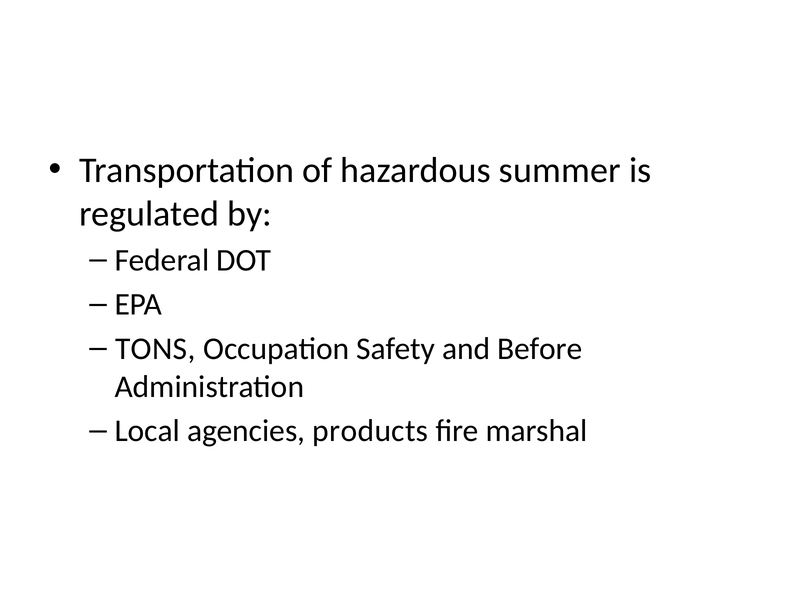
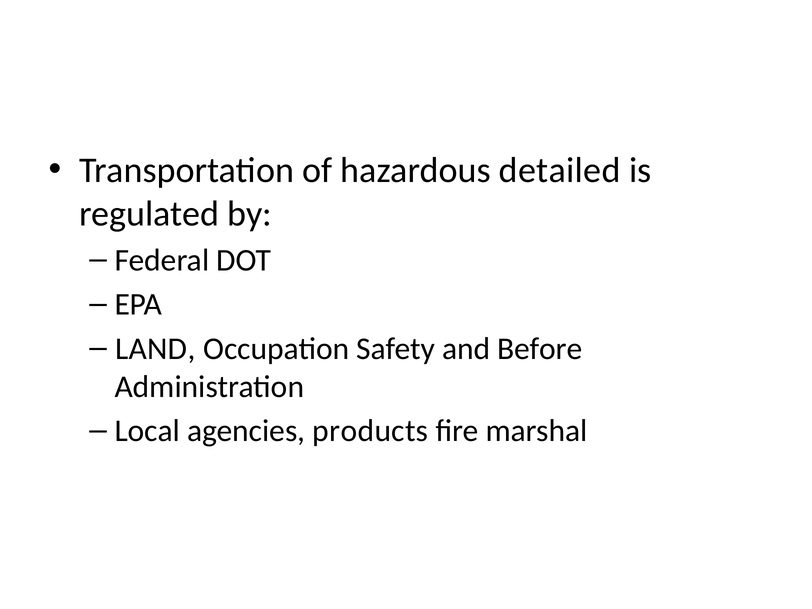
summer: summer -> detailed (560, 170)
TONS: TONS -> LAND (155, 349)
